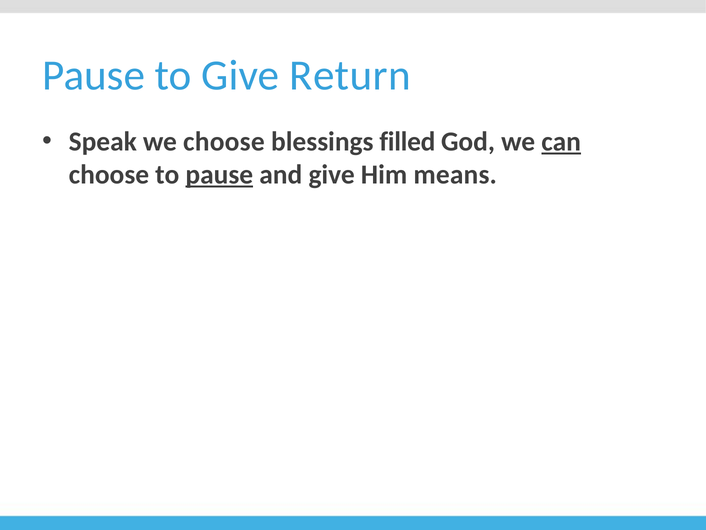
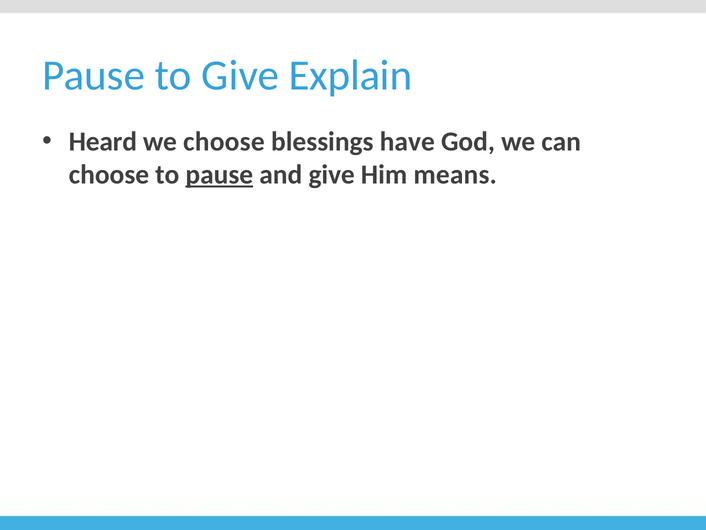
Return: Return -> Explain (350, 75)
Speak: Speak -> Heard (103, 142)
filled: filled -> have (407, 142)
can underline: present -> none (561, 142)
